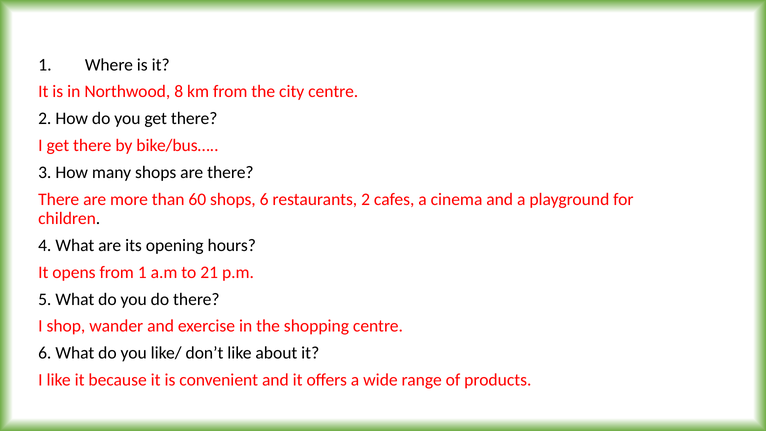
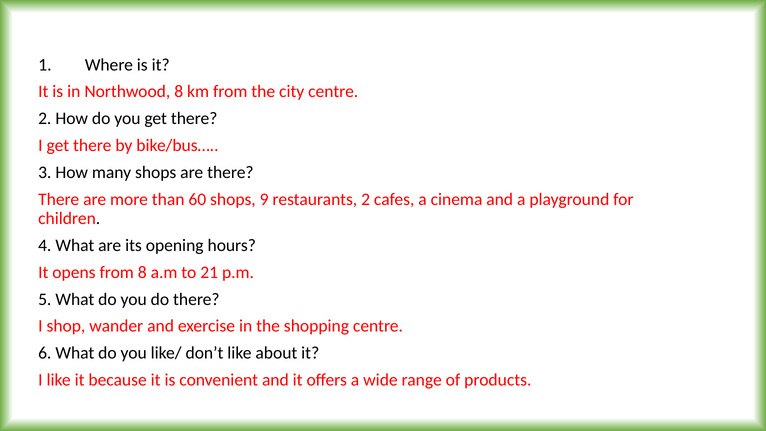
shops 6: 6 -> 9 (264, 199)
from 1: 1 -> 8 (142, 272)
